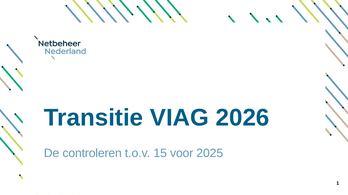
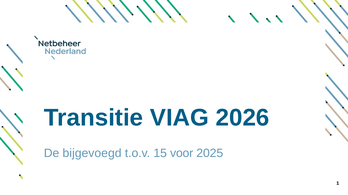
controleren: controleren -> bijgevoegd (92, 154)
